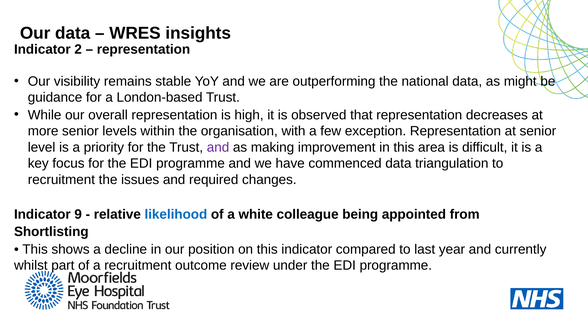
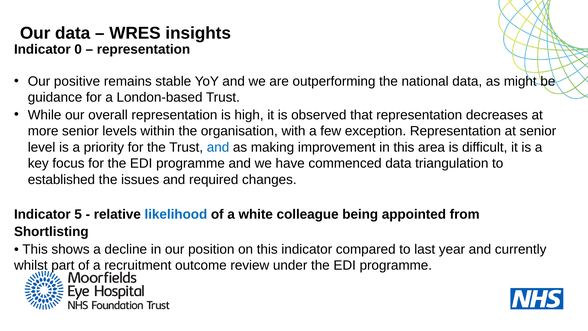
2: 2 -> 0 (78, 49)
visibility: visibility -> positive (77, 81)
and colour: purple -> blue (218, 147)
recruitment: recruitment -> established (61, 179)
9: 9 -> 5 (78, 214)
